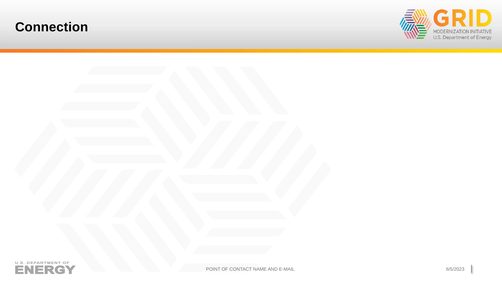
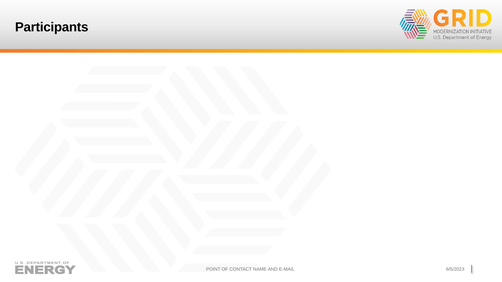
Connection: Connection -> Participants (52, 27)
